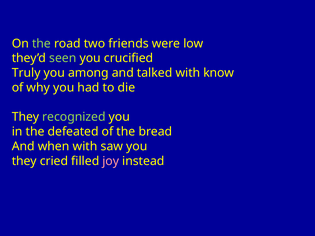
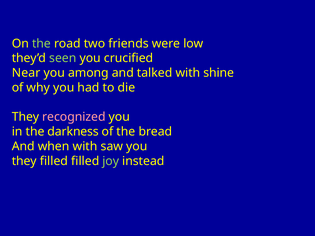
Truly: Truly -> Near (26, 73)
know: know -> shine (219, 73)
recognized colour: light green -> pink (74, 117)
defeated: defeated -> darkness (73, 132)
they cried: cried -> filled (54, 161)
joy colour: pink -> light green (111, 161)
